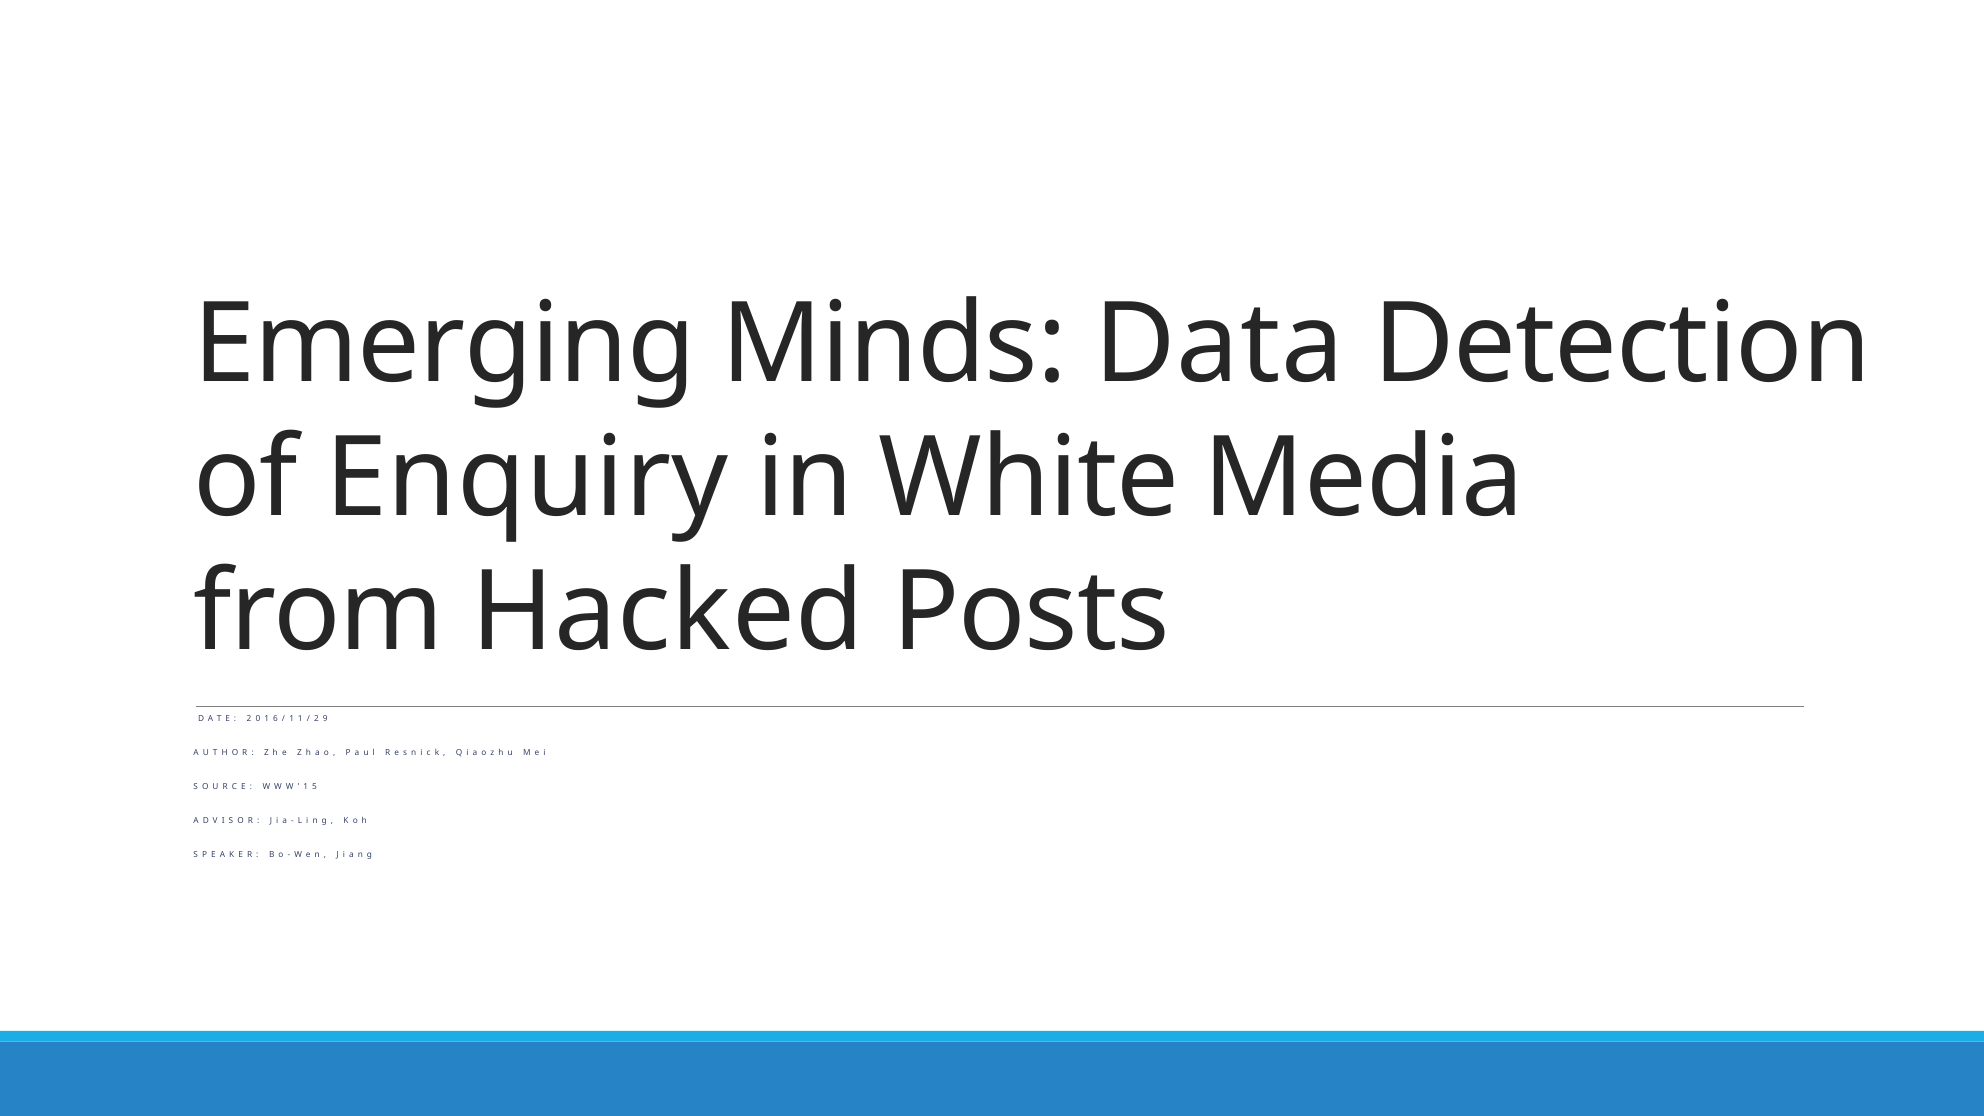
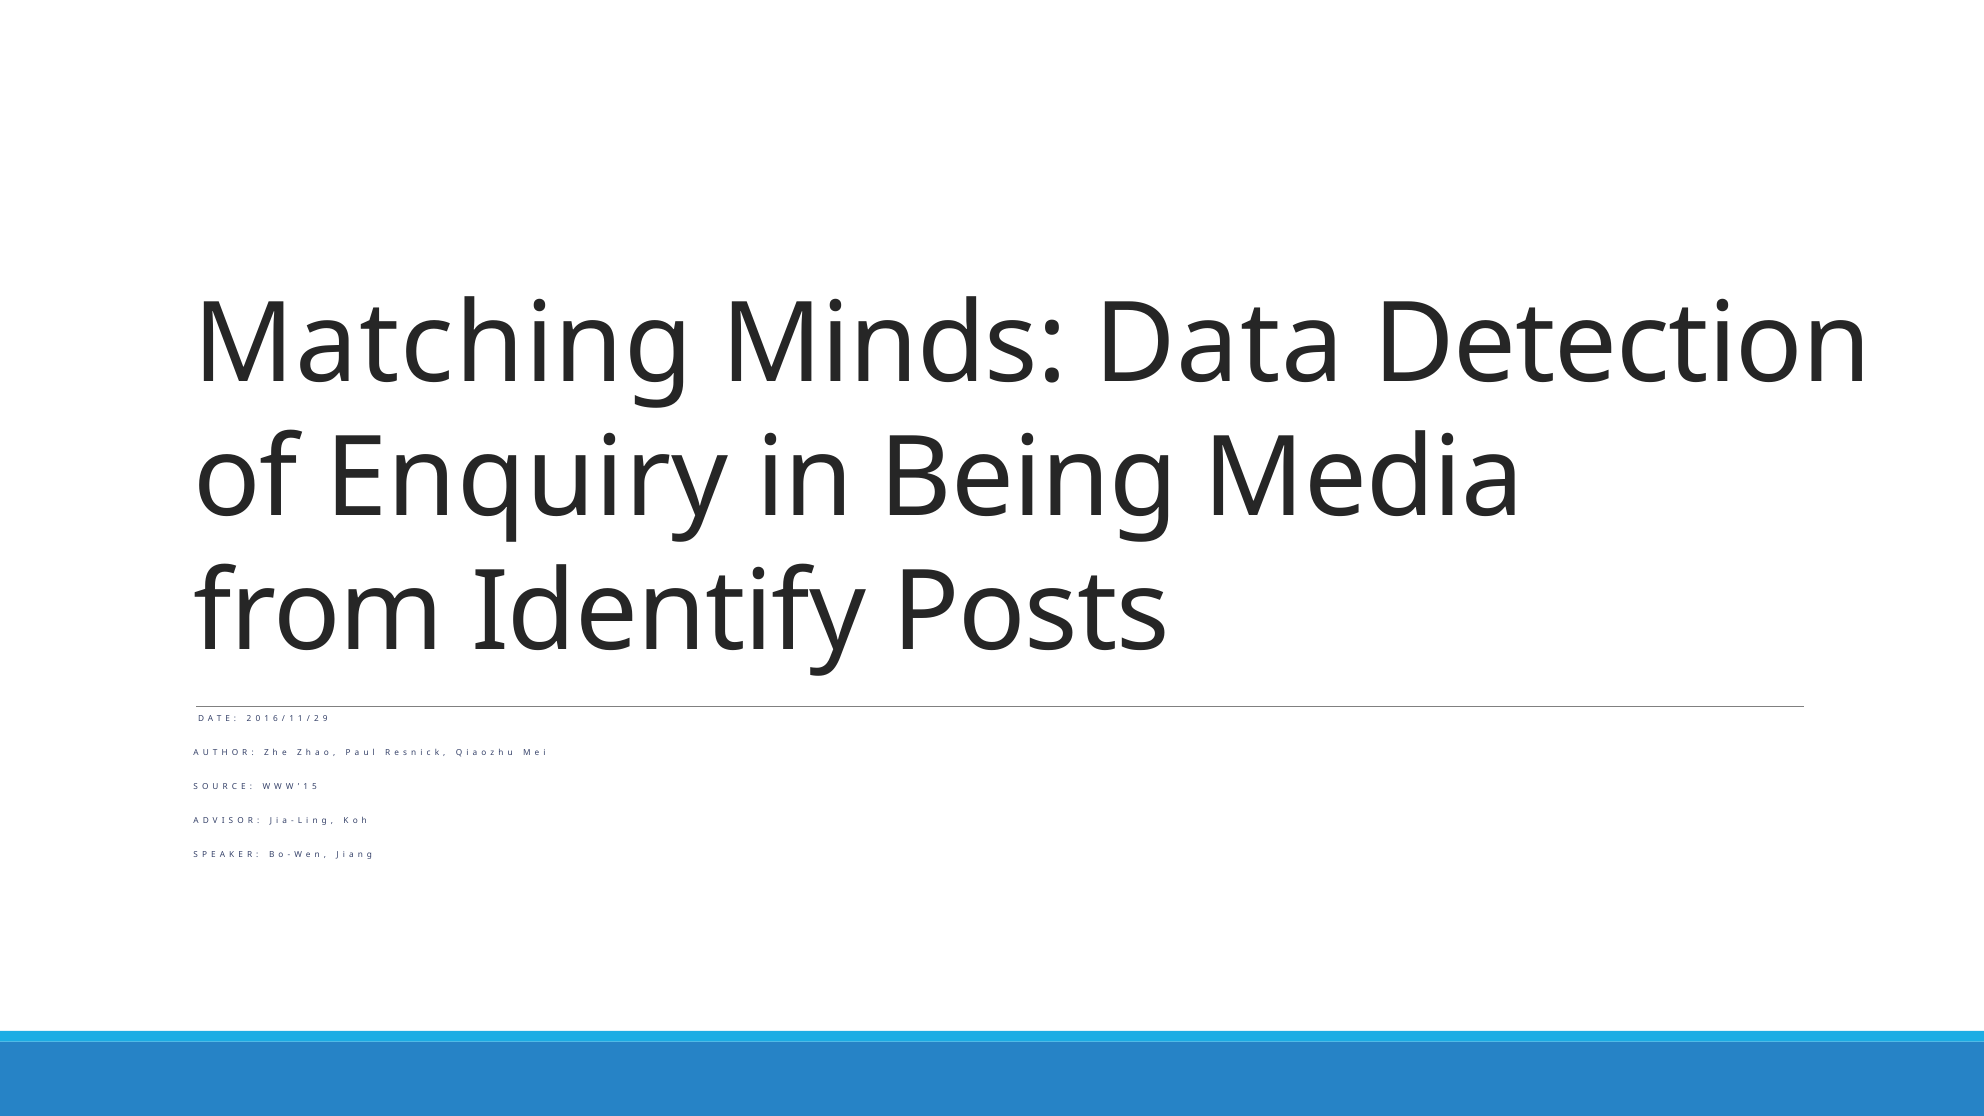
Emerging: Emerging -> Matching (444, 345)
White: White -> Being (1029, 479)
Hacked: Hacked -> Identify (669, 613)
